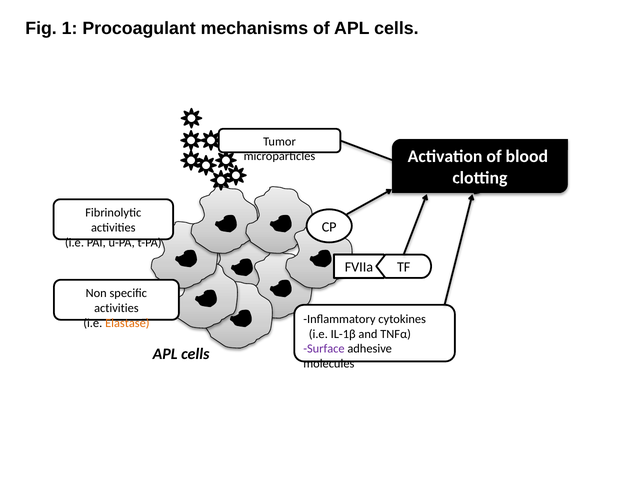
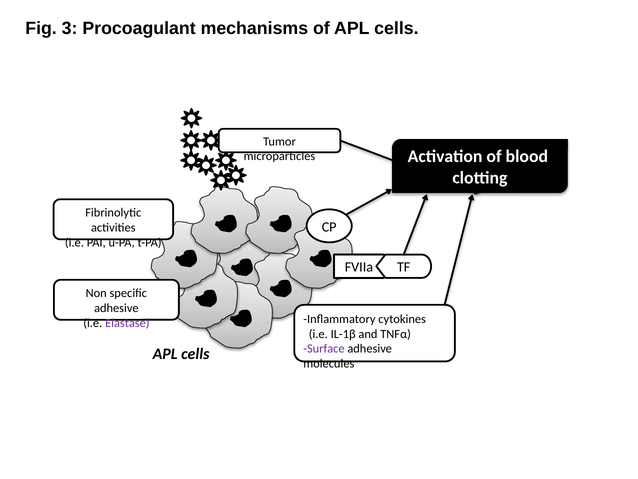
1: 1 -> 3 (70, 28)
activities: activities -> adhesive (116, 308)
Elastase colour: orange -> purple (127, 323)
